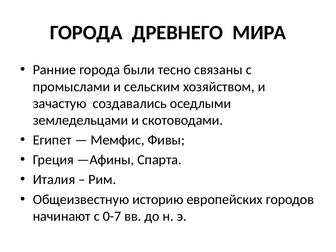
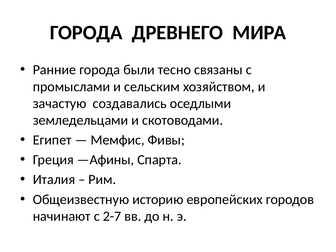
0-7: 0-7 -> 2-7 (112, 216)
